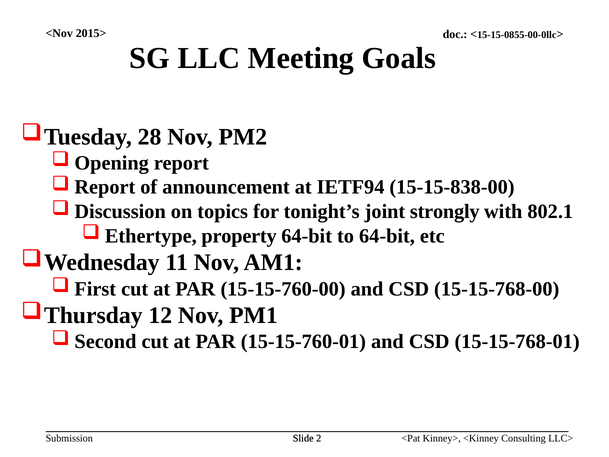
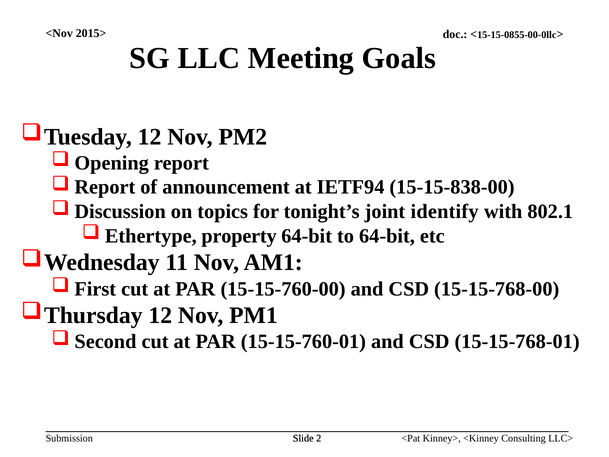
28: 28 -> 12 (150, 137)
strongly: strongly -> identify (445, 212)
